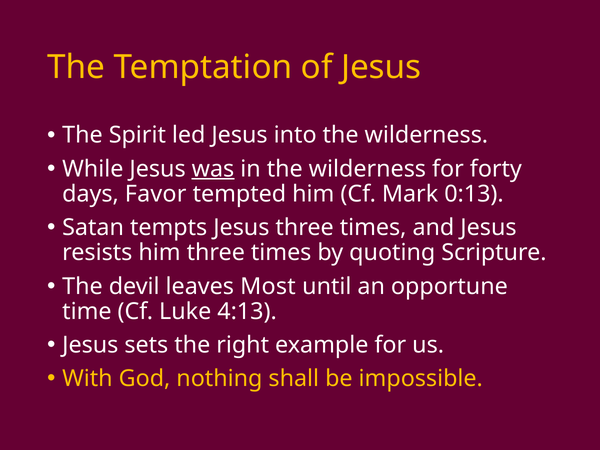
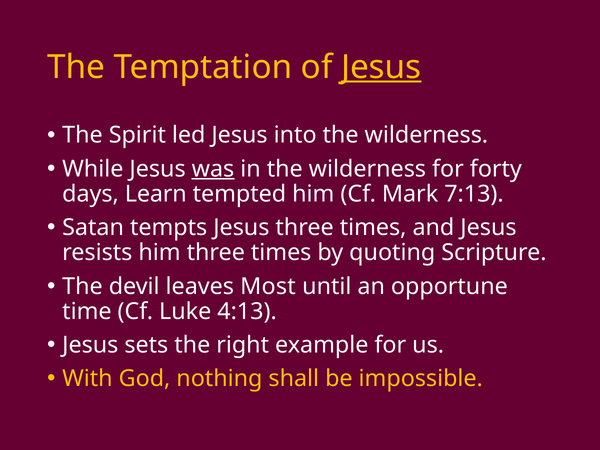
Jesus underline: none -> present (381, 67)
Favor: Favor -> Learn (156, 194)
0:13: 0:13 -> 7:13 (474, 194)
